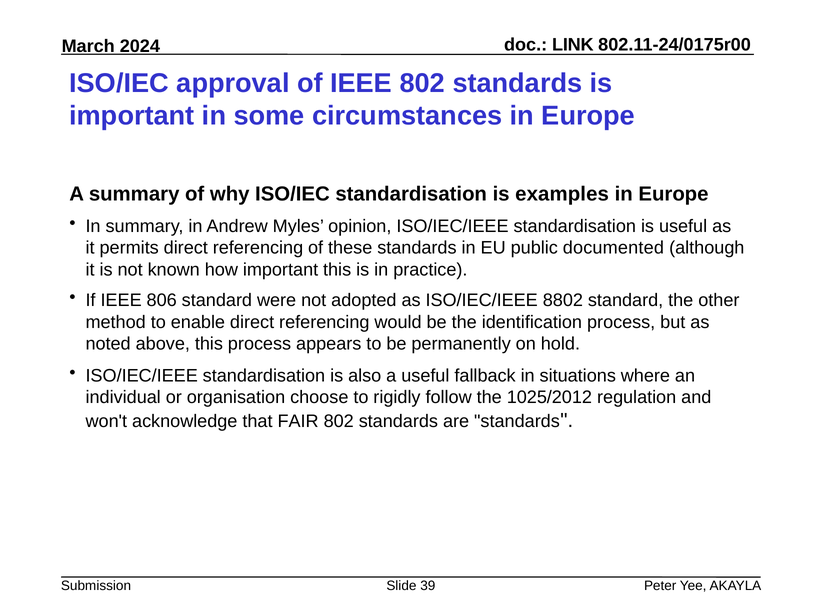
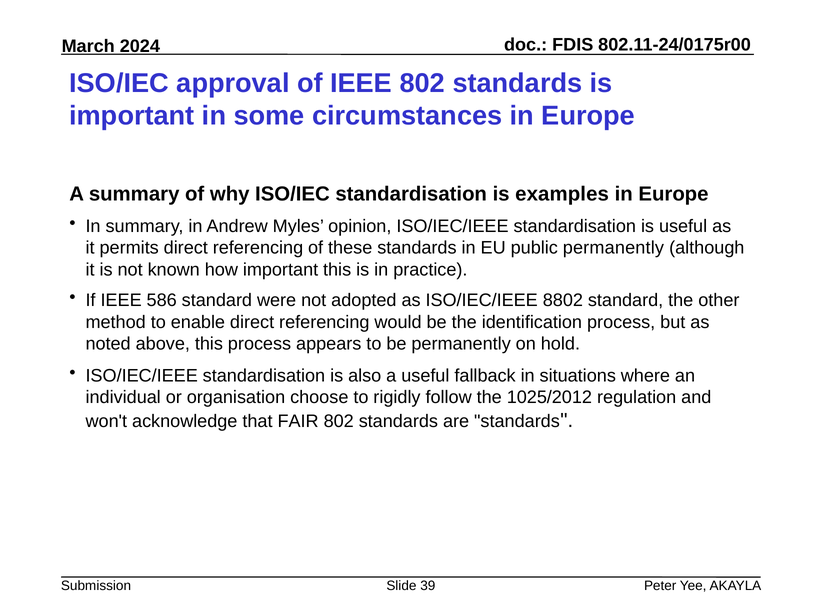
LINK: LINK -> FDIS (573, 45)
public documented: documented -> permanently (613, 248)
806: 806 -> 586 (162, 301)
